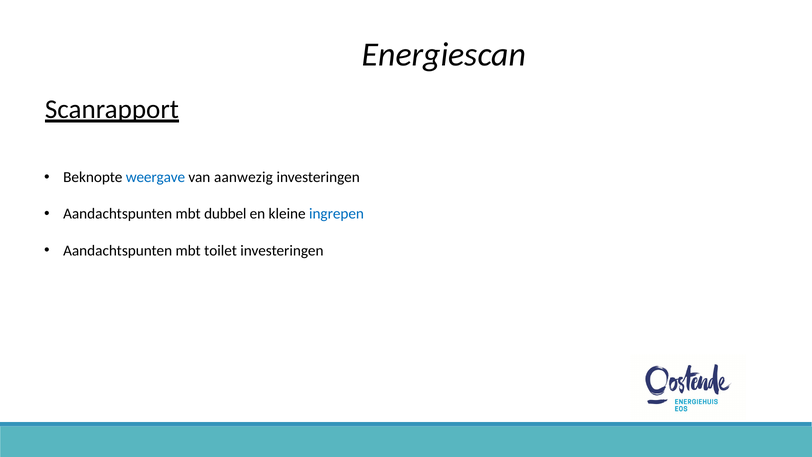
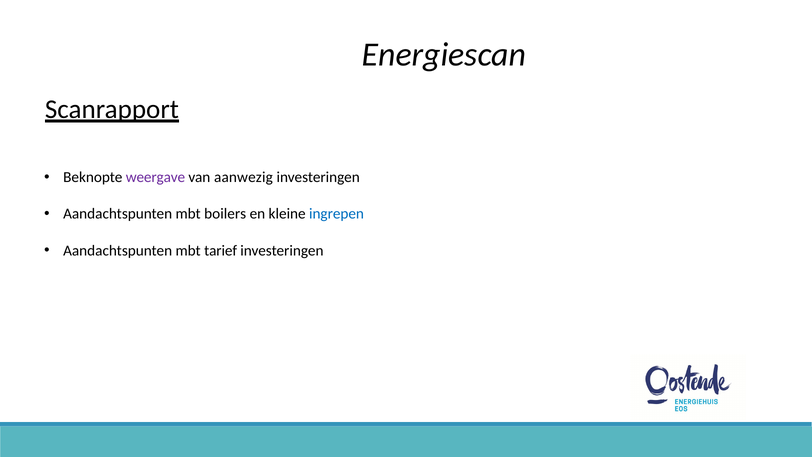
weergave colour: blue -> purple (155, 177)
dubbel: dubbel -> boilers (225, 214)
toilet: toilet -> tarief (221, 250)
